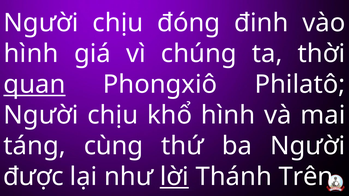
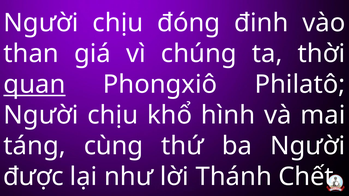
hình: hình -> than (31, 54)
lời underline: present -> none (174, 177)
Trên: Trên -> Chết (309, 177)
